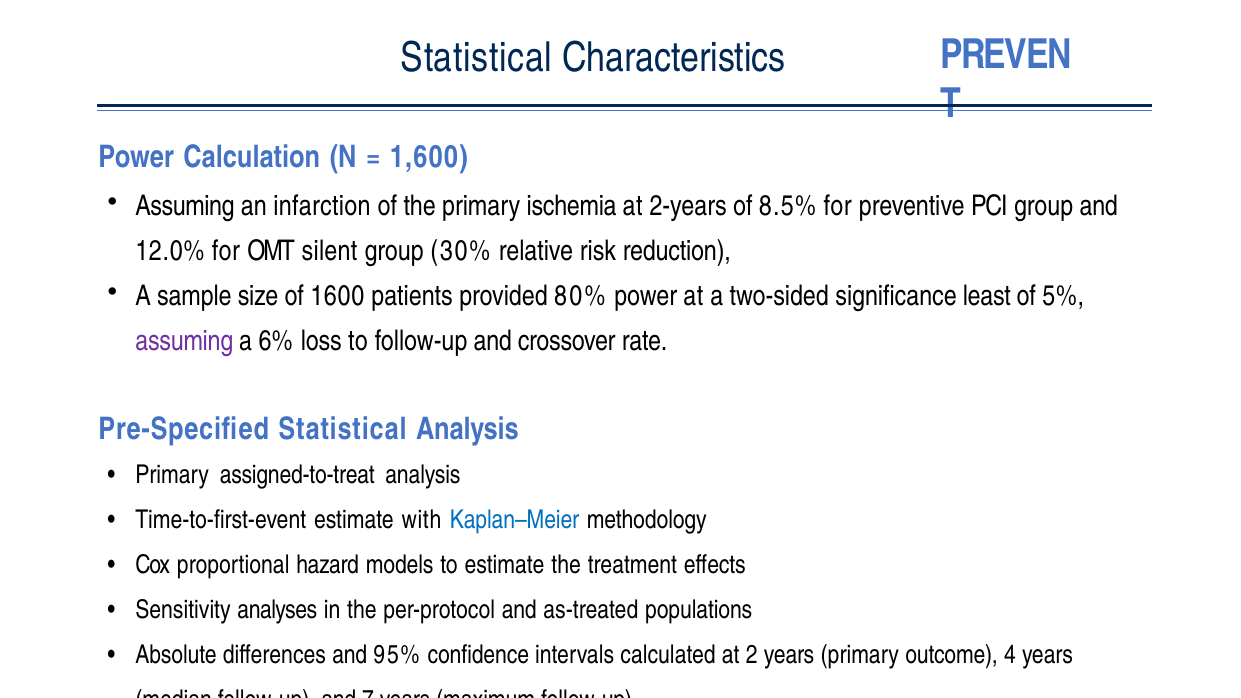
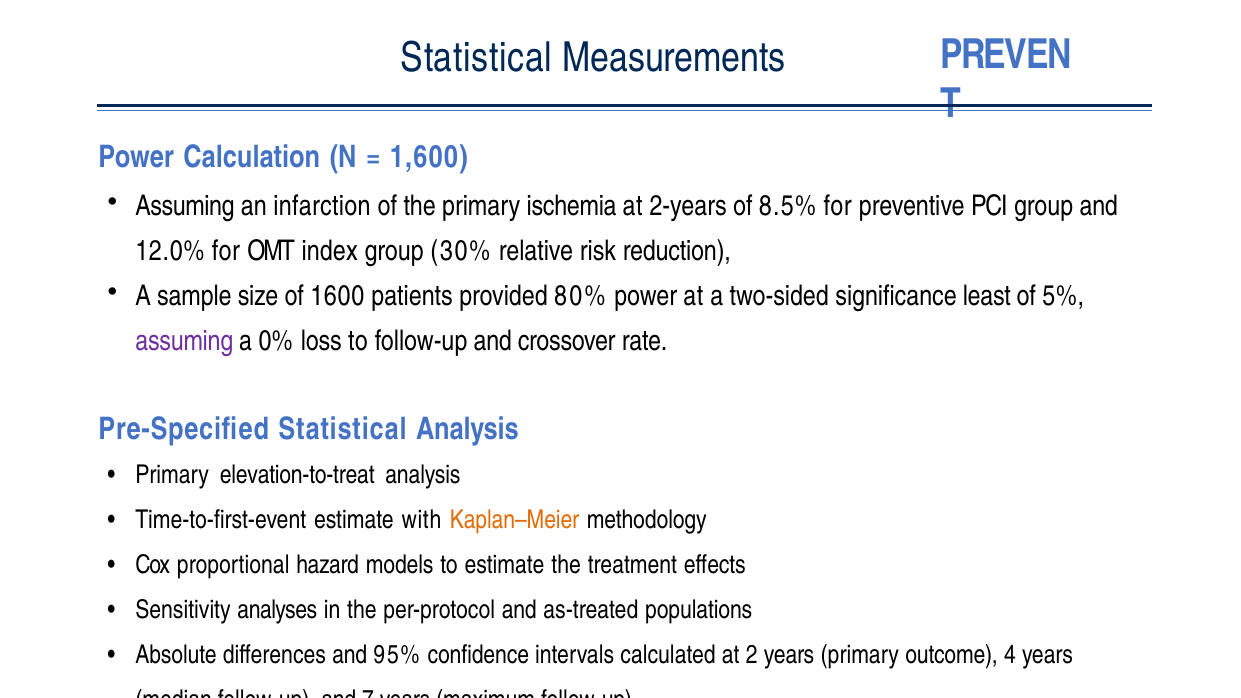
Characteristics: Characteristics -> Measurements (674, 57)
silent: silent -> index (330, 251)
6%: 6% -> 0% (276, 341)
assigned-to-treat: assigned-to-treat -> elevation-to-treat (297, 475)
Kaplan–Meier colour: blue -> orange (515, 520)
